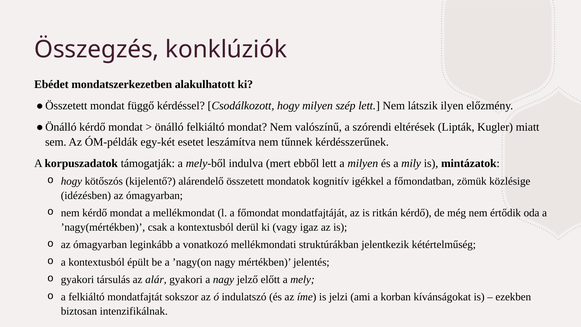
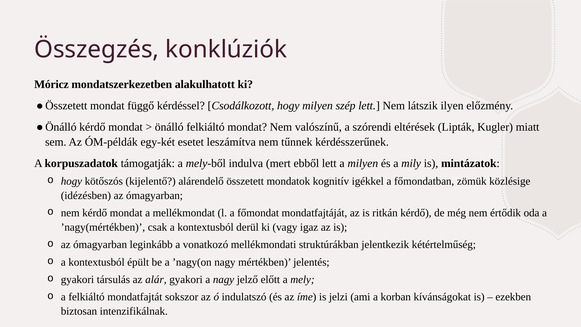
Ebédet: Ebédet -> Móricz (51, 84)
